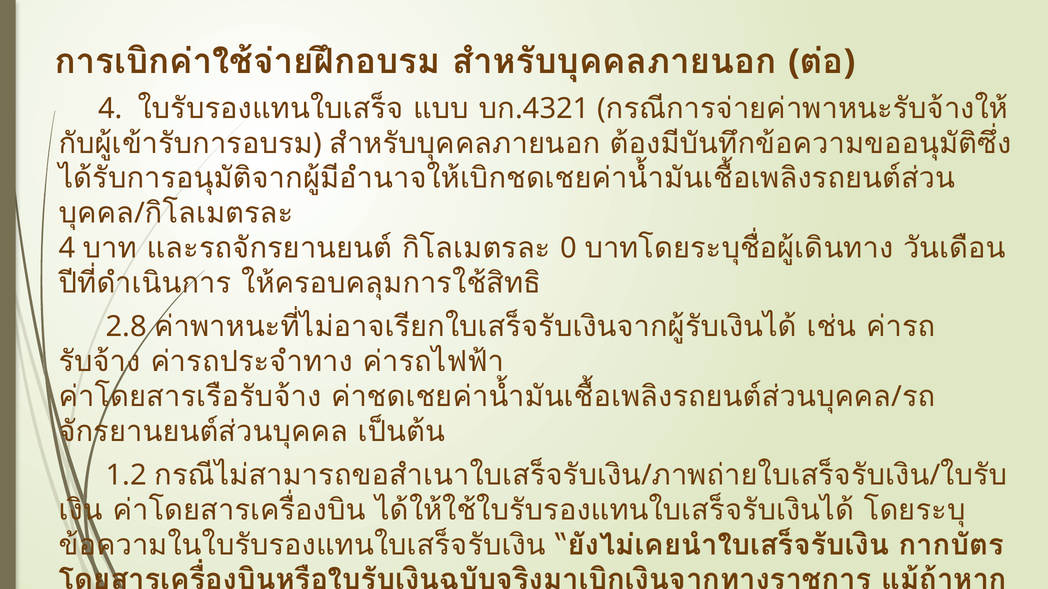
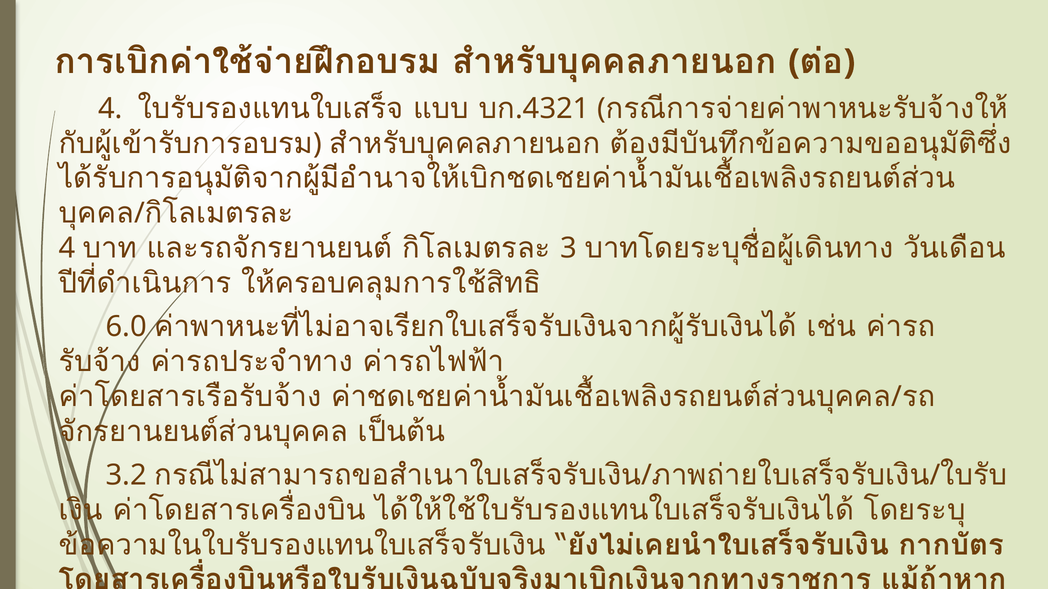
0: 0 -> 3 (569, 248)
2.8: 2.8 -> 6.0 (126, 327)
1.2: 1.2 -> 3.2 (126, 476)
